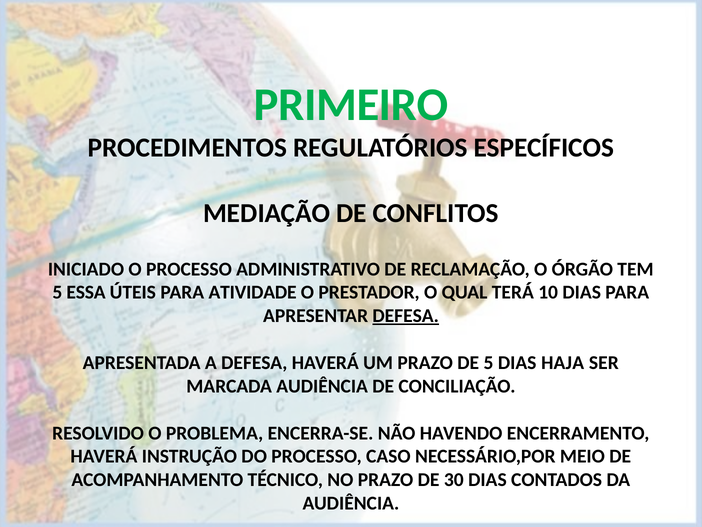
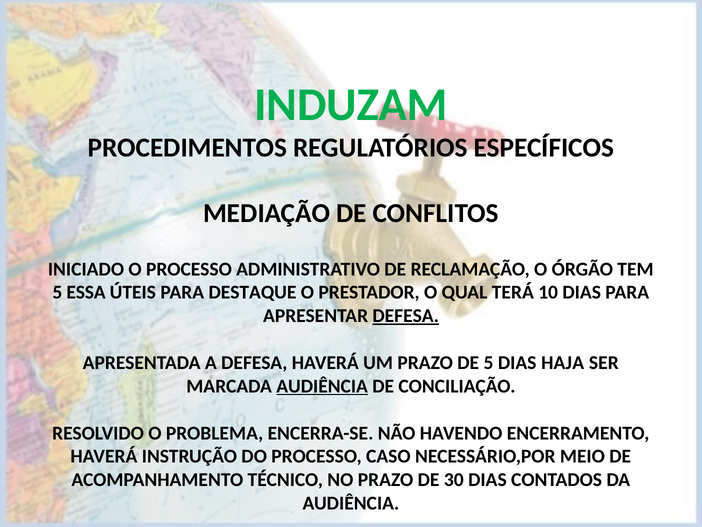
PRIMEIRO: PRIMEIRO -> INDUZAM (351, 105)
ATIVIDADE: ATIVIDADE -> DESTAQUE (253, 292)
AUDIÊNCIA underline: none -> present (322, 386)
